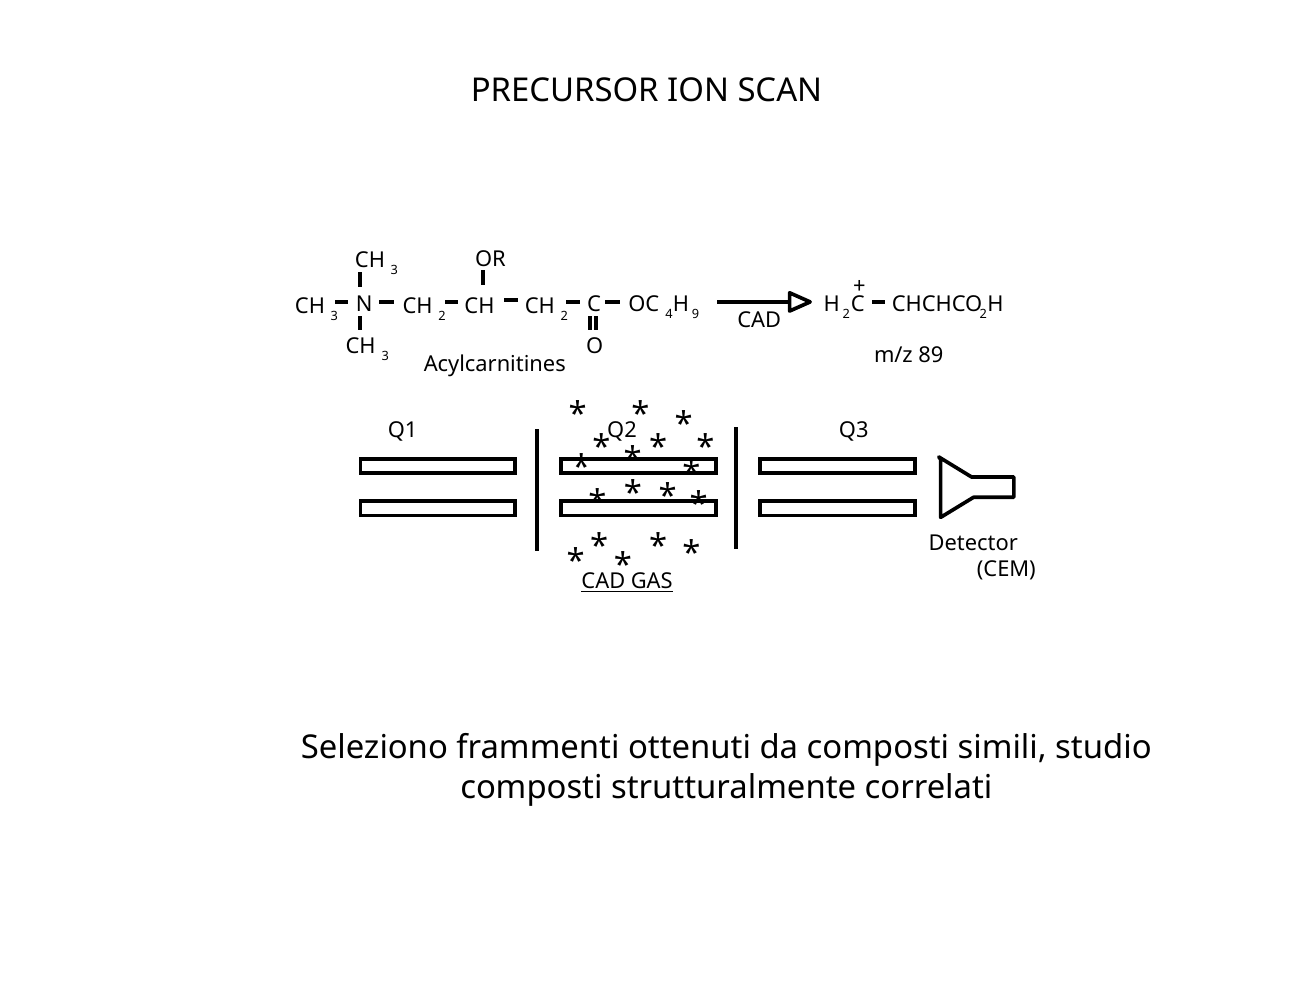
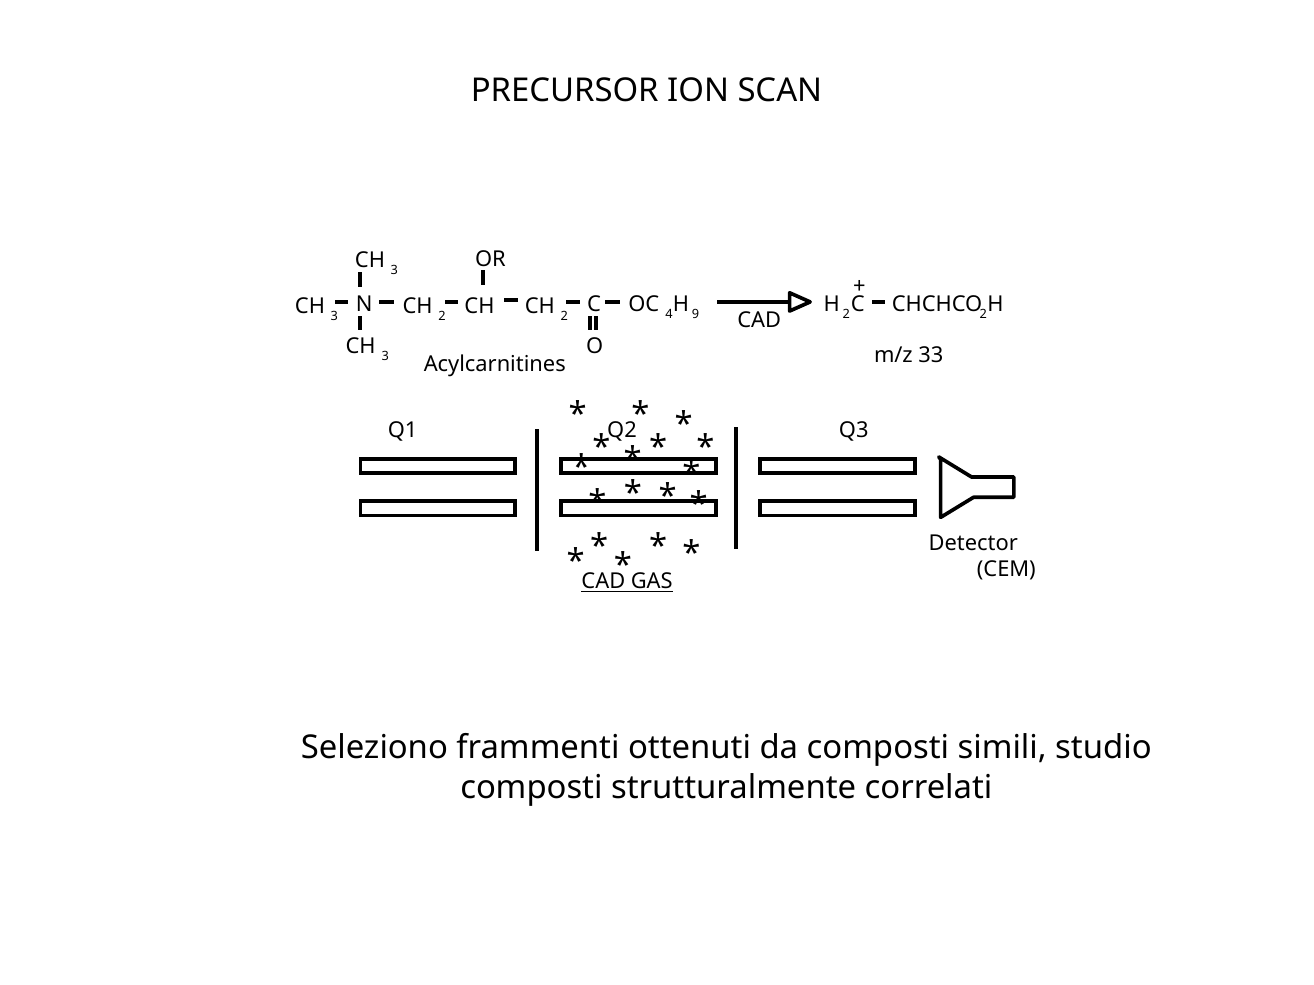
89: 89 -> 33 (931, 356)
